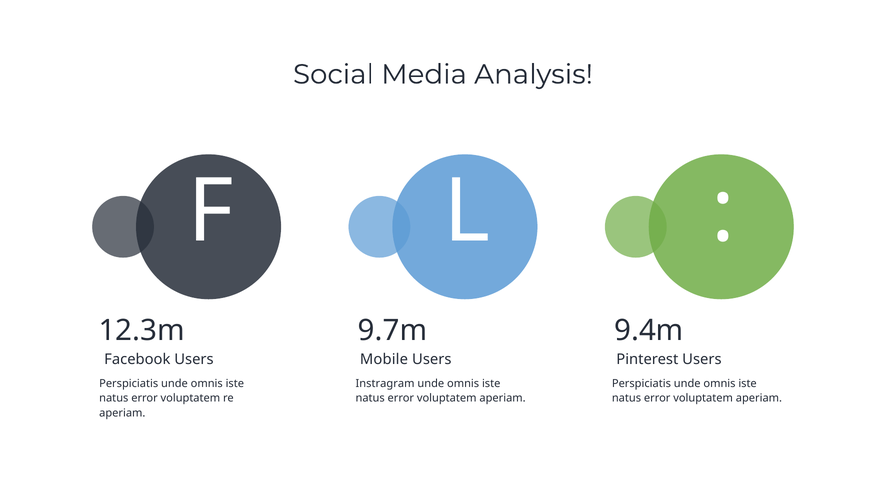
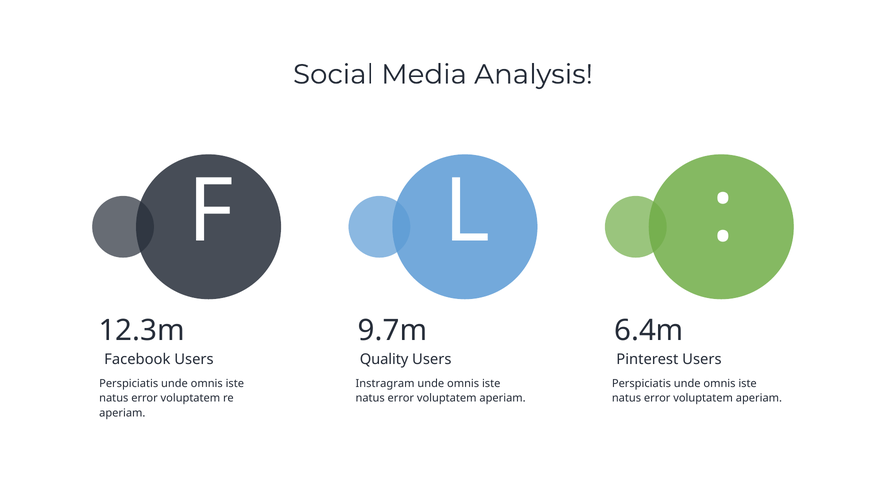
9.4m: 9.4m -> 6.4m (649, 331)
Mobile: Mobile -> Quality (384, 360)
